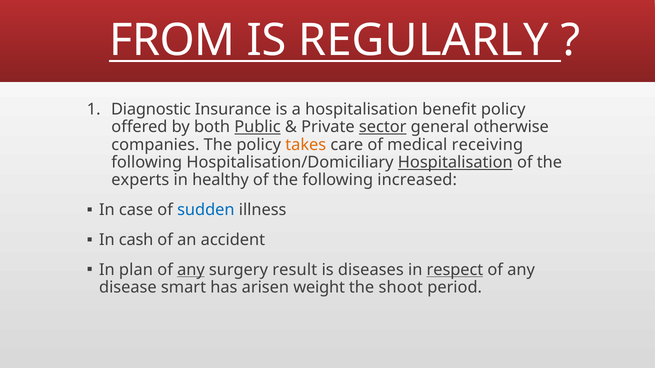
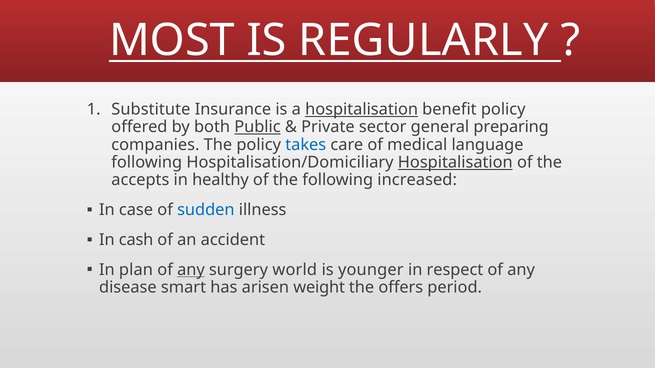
FROM: FROM -> MOST (172, 41)
Diagnostic: Diagnostic -> Substitute (151, 109)
hospitalisation underline: none -> present (362, 109)
sector underline: present -> none (383, 127)
otherwise: otherwise -> preparing (511, 127)
takes colour: orange -> blue (306, 145)
receiving: receiving -> language (488, 145)
experts: experts -> accepts (140, 180)
result: result -> world (295, 270)
diseases: diseases -> younger (371, 270)
respect underline: present -> none (455, 270)
shoot: shoot -> offers (401, 288)
